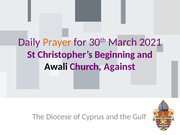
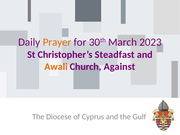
2021: 2021 -> 2023 (151, 42)
Beginning: Beginning -> Steadfast (115, 55)
Awali colour: black -> orange (56, 67)
